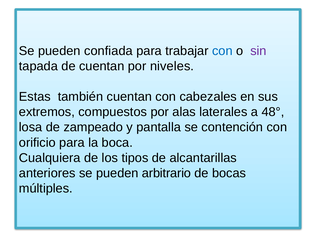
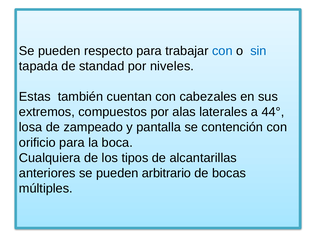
confiada: confiada -> respecto (108, 51)
sin colour: purple -> blue (258, 51)
de cuentan: cuentan -> standad (102, 66)
48°: 48° -> 44° (273, 112)
